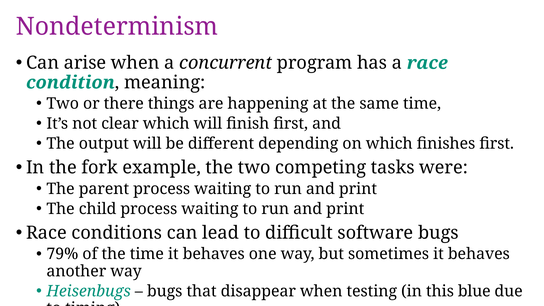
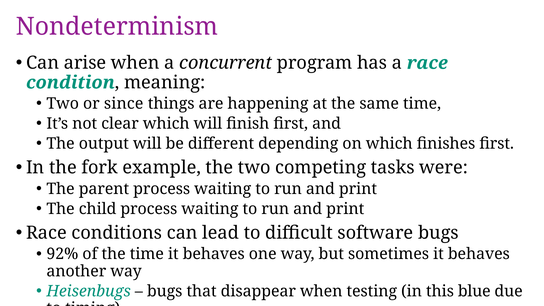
there: there -> since (124, 104)
79%: 79% -> 92% (62, 254)
